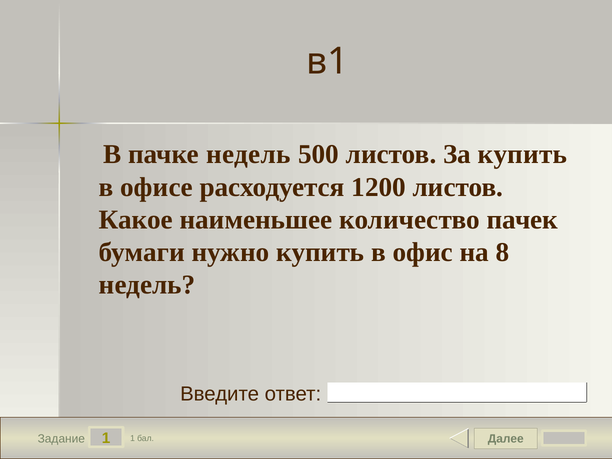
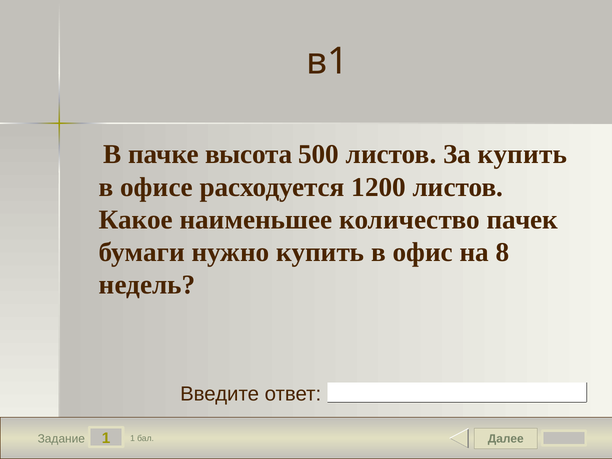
пачке недель: недель -> высота (249, 154)
